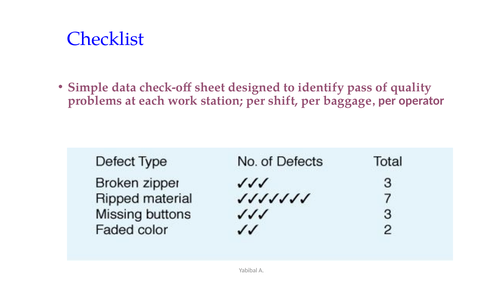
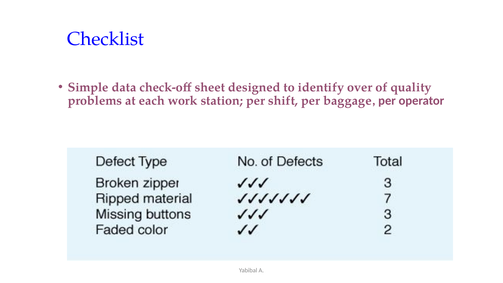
pass: pass -> over (360, 87)
